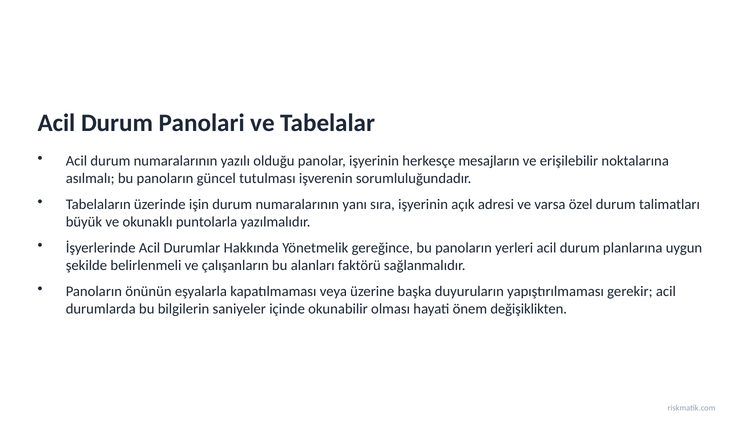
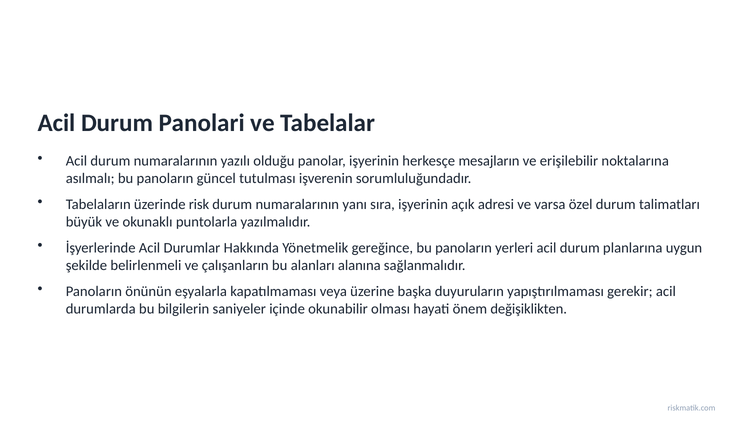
işin: işin -> risk (199, 205)
faktörü: faktörü -> alanına (359, 266)
